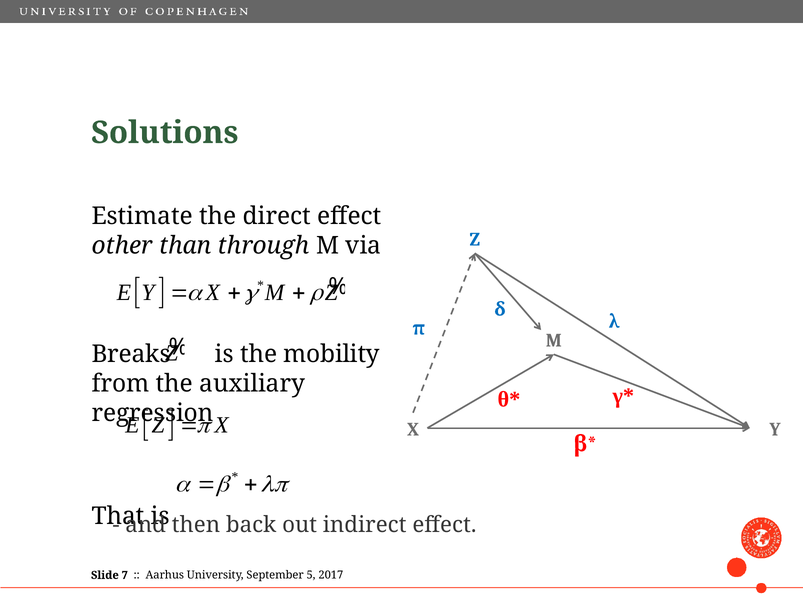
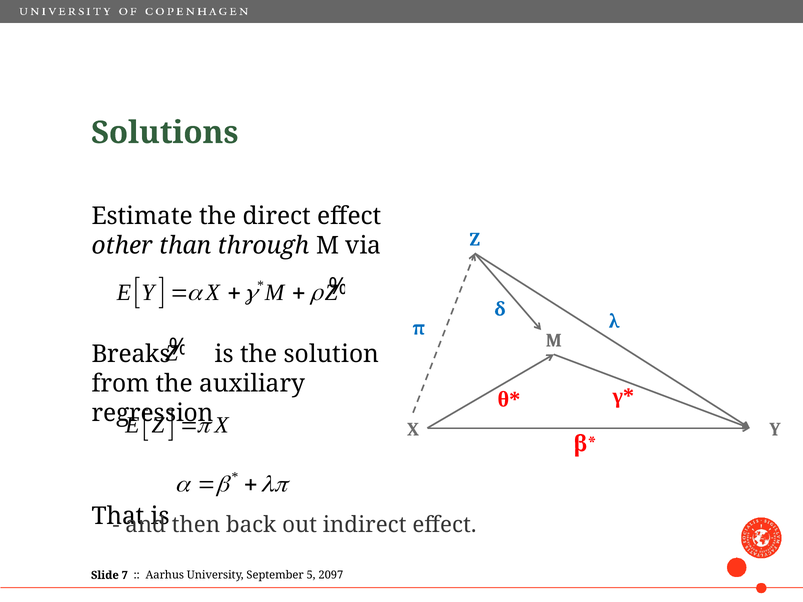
mobility: mobility -> solution (331, 354)
2017: 2017 -> 2097 (331, 575)
